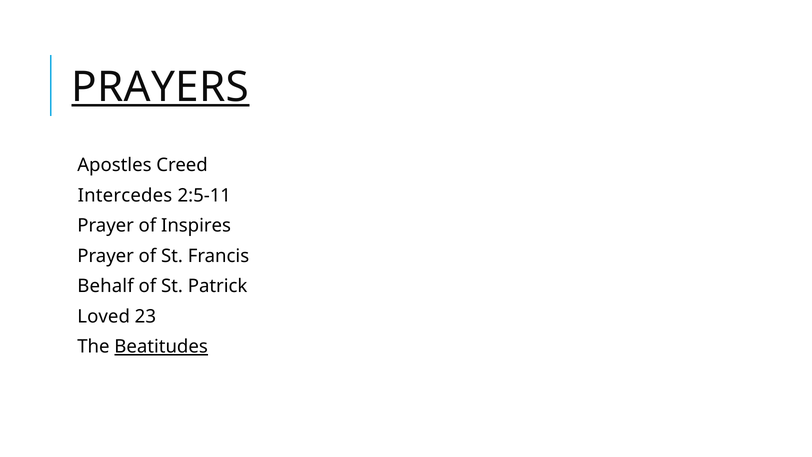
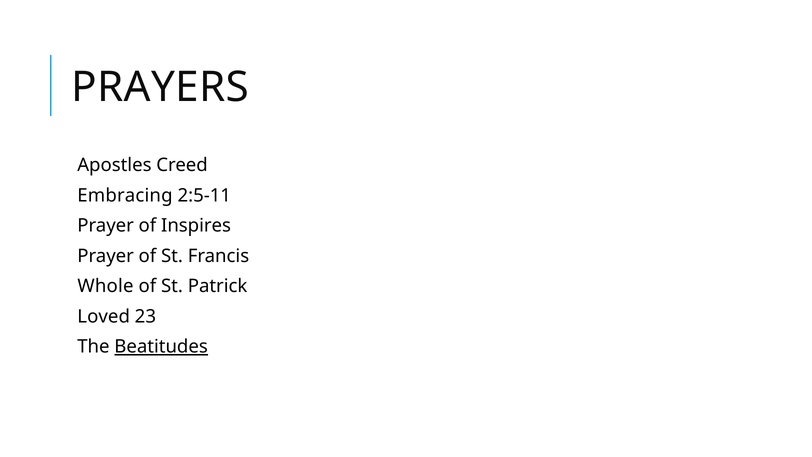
PRAYERS underline: present -> none (160, 87)
Intercedes: Intercedes -> Embracing (125, 195)
Behalf: Behalf -> Whole (105, 286)
